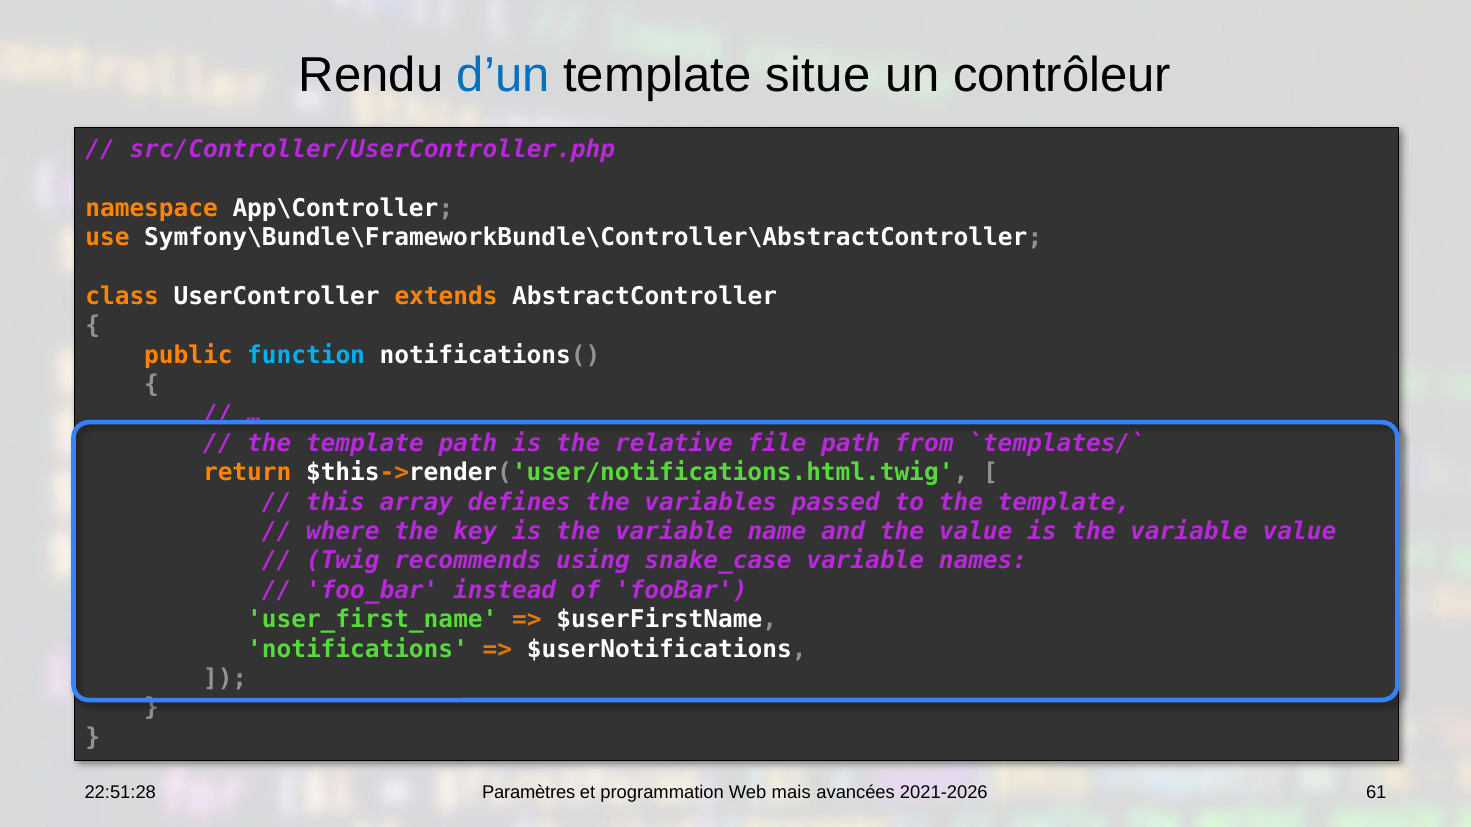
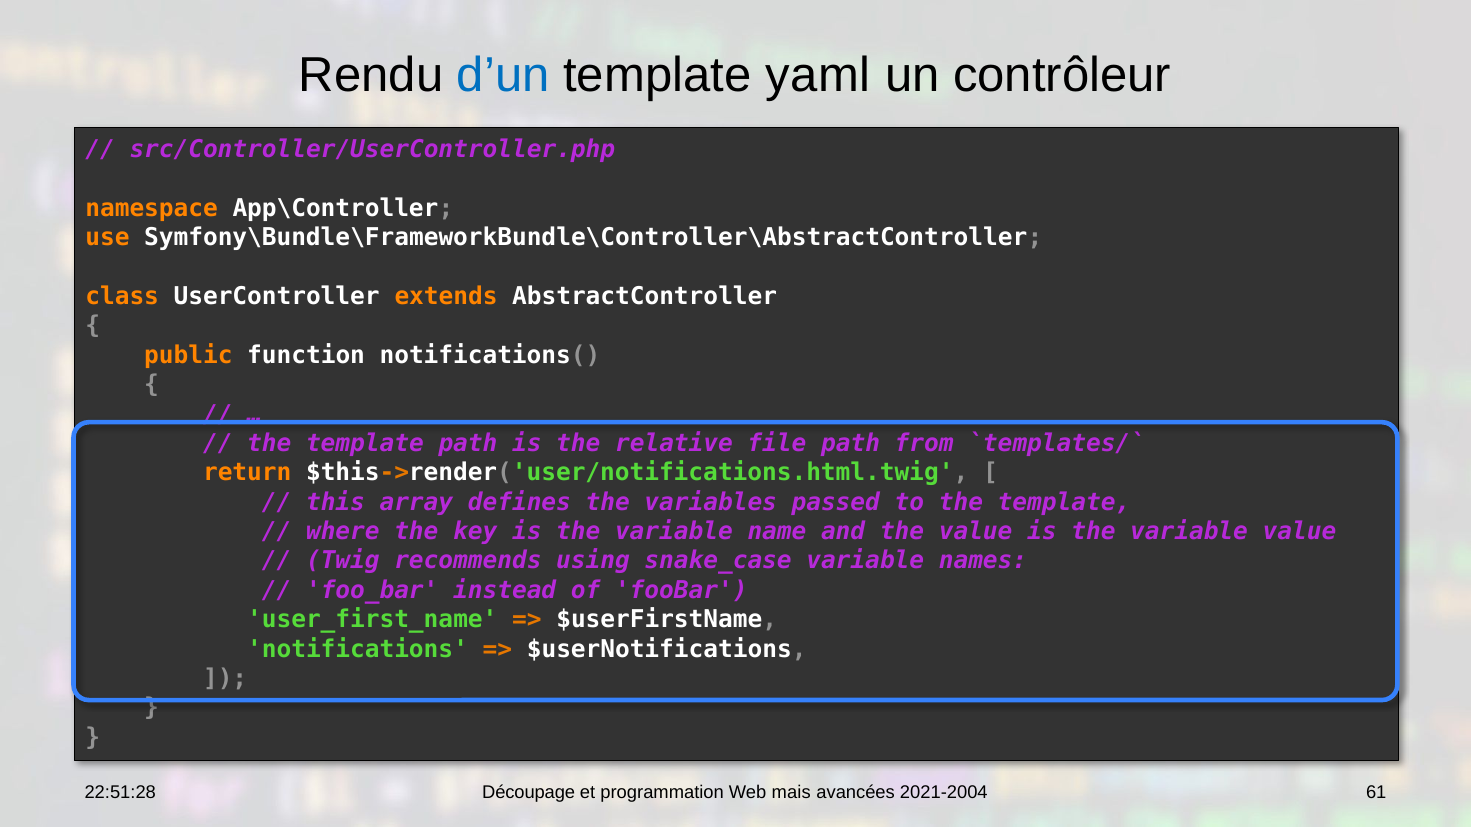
situe: situe -> yaml (818, 76)
function colour: light blue -> white (306, 355)
Paramètres: Paramètres -> Découpage (529, 793)
2021-2026: 2021-2026 -> 2021-2004 (944, 793)
